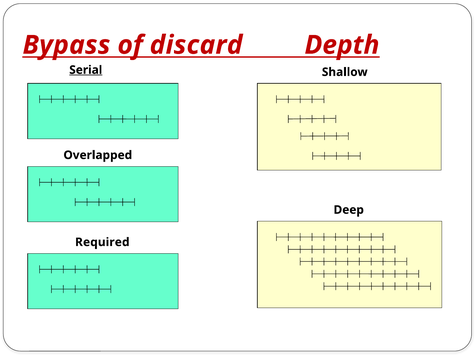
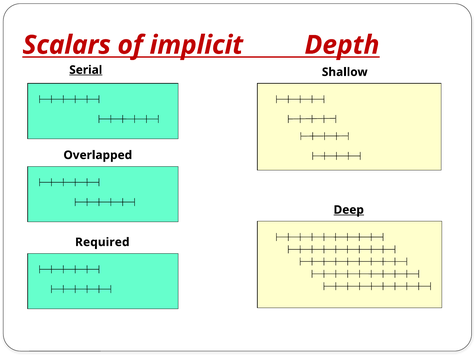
Bypass: Bypass -> Scalars (67, 45)
discard: discard -> implicit (196, 45)
Deep underline: none -> present (349, 210)
